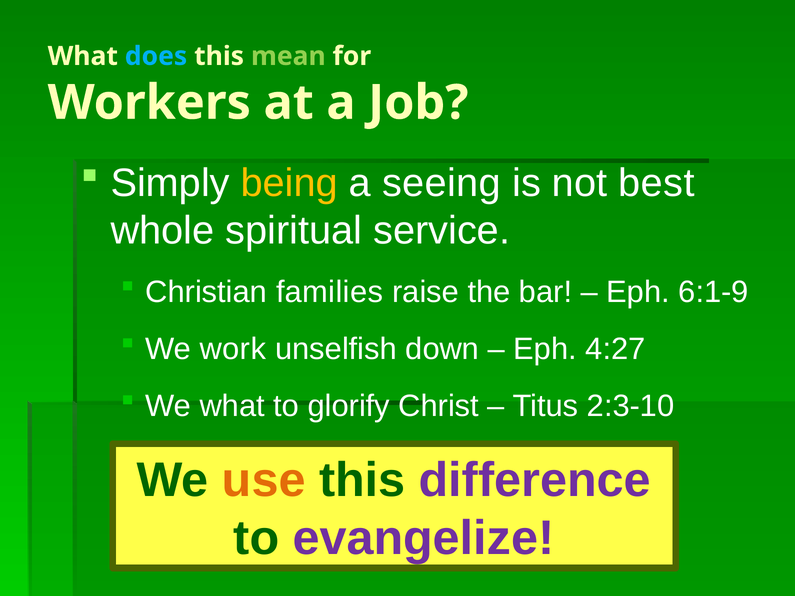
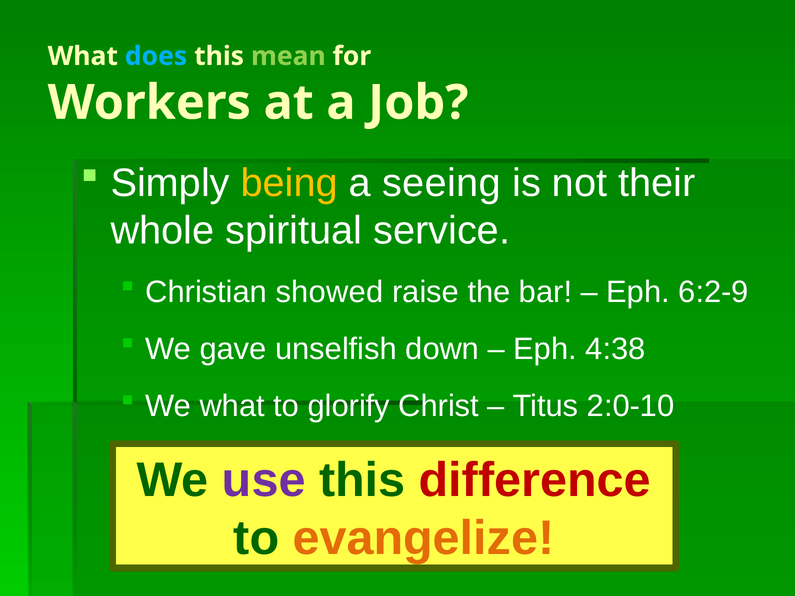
best: best -> their (657, 183)
families: families -> showed (330, 292)
6:1-9: 6:1-9 -> 6:2-9 (713, 292)
work: work -> gave (233, 349)
4:27: 4:27 -> 4:38 (615, 349)
2:3-10: 2:3-10 -> 2:0-10 (631, 406)
use colour: orange -> purple (264, 480)
difference colour: purple -> red (535, 480)
evangelize colour: purple -> orange (424, 539)
